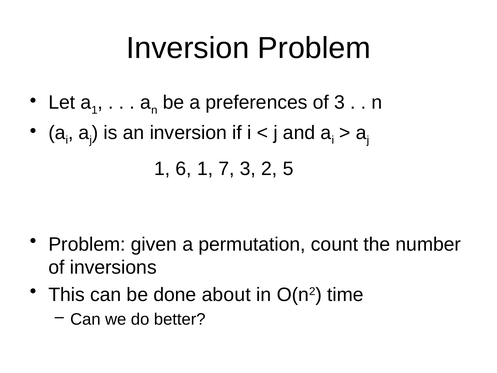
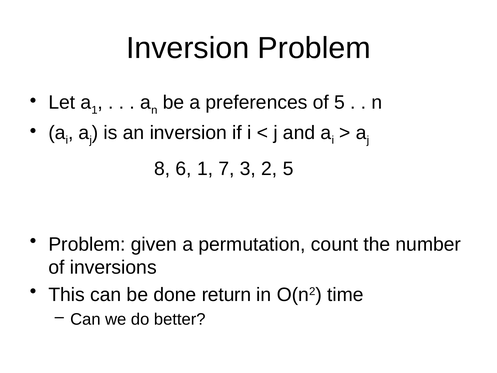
of 3: 3 -> 5 (340, 102)
1: 1 -> 8 (162, 169)
about: about -> return (226, 294)
